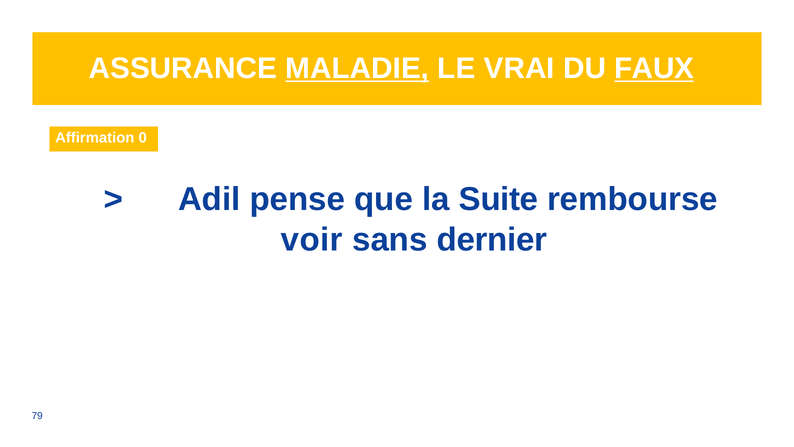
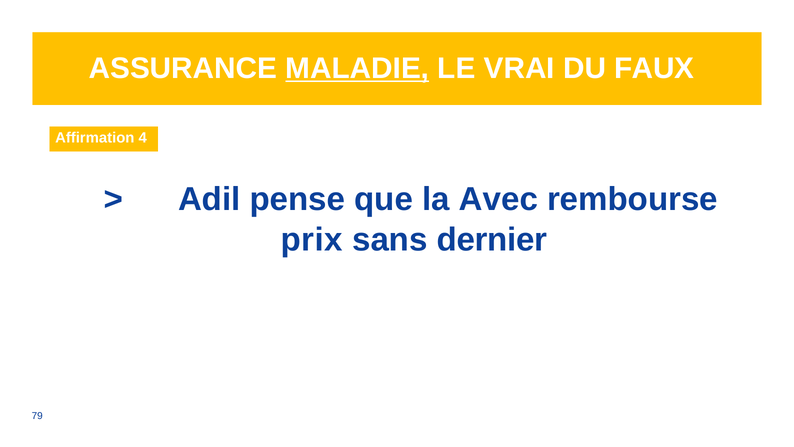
FAUX underline: present -> none (654, 68)
0: 0 -> 4 (143, 137)
Suite: Suite -> Avec (498, 199)
voir: voir -> prix (312, 240)
